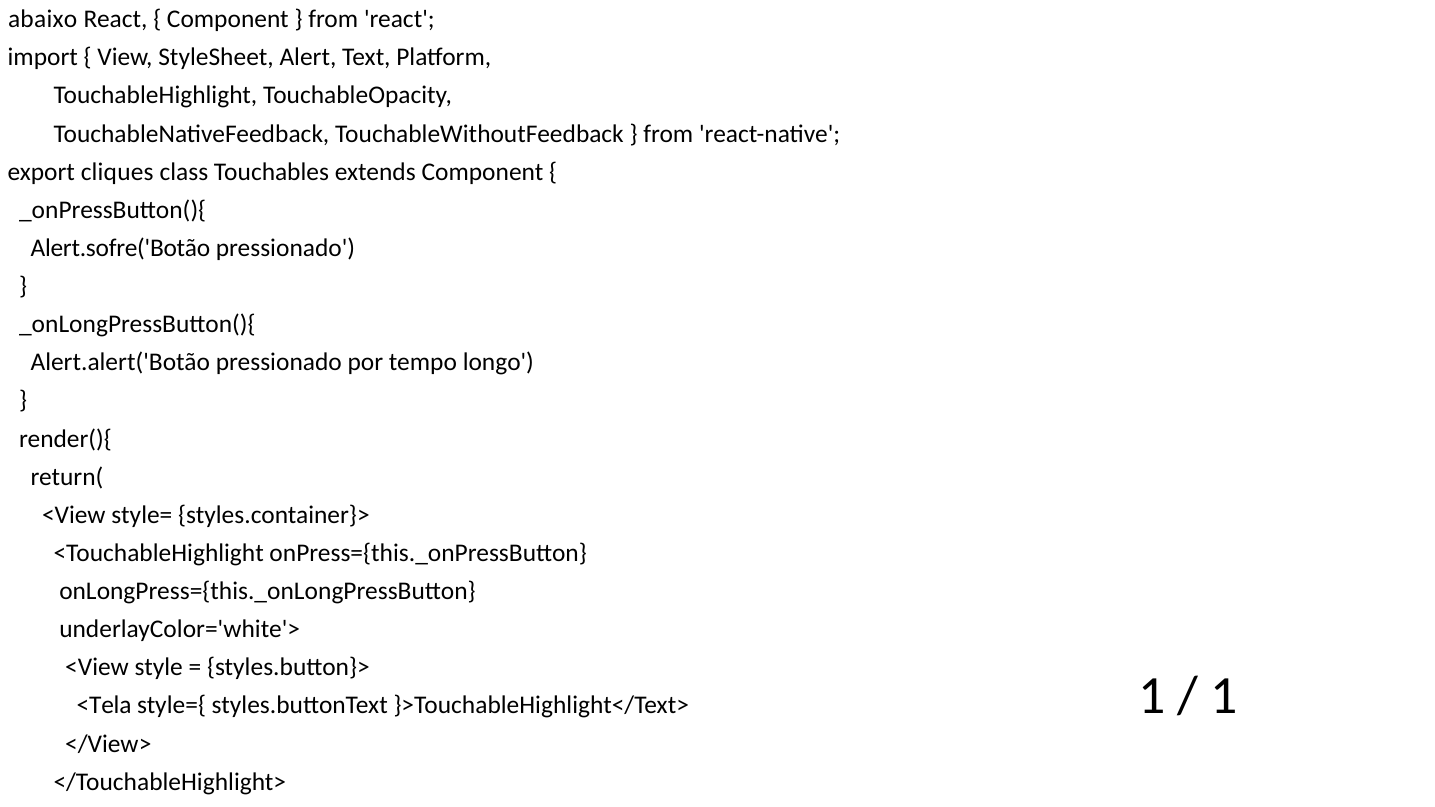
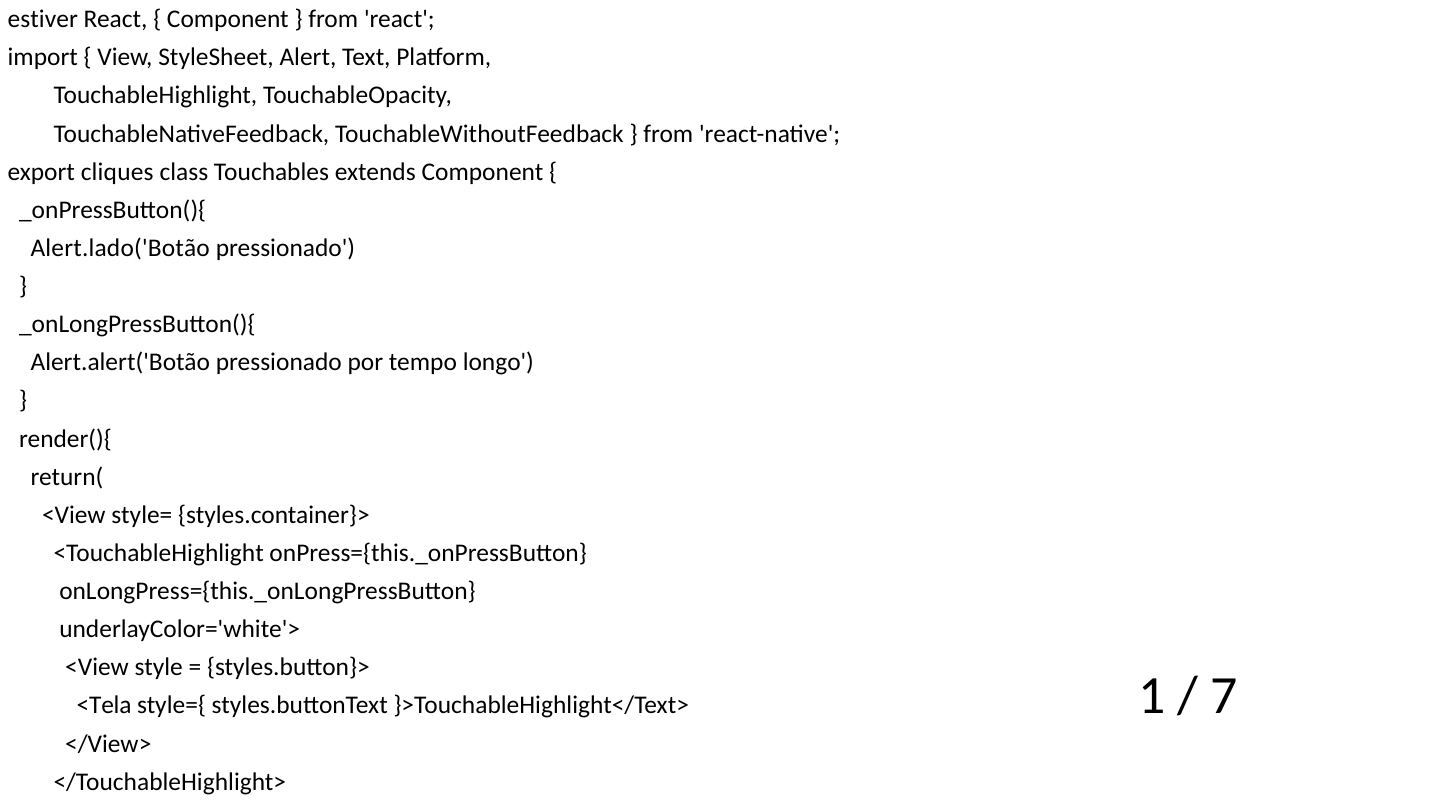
abaixo: abaixo -> estiver (43, 19)
Alert.sofre('Botão: Alert.sofre('Botão -> Alert.lado('Botão (120, 248)
1: 1 -> 7 (1224, 696)
